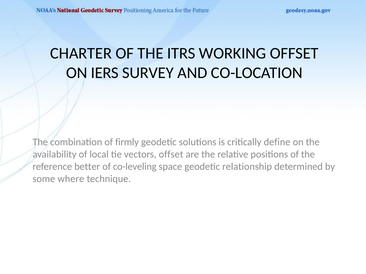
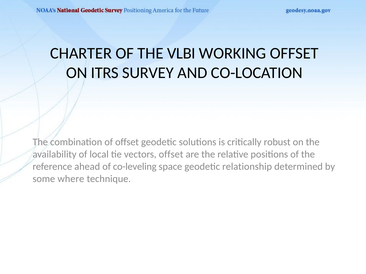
ITRS: ITRS -> VLBI (181, 53)
IERS: IERS -> ITRS (105, 73)
of firmly: firmly -> offset (127, 142)
define: define -> robust (277, 142)
better: better -> ahead (87, 167)
